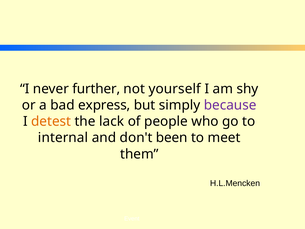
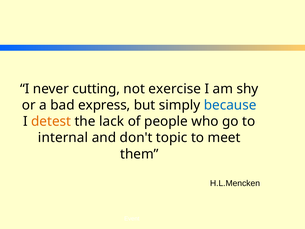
further: further -> cutting (96, 89)
yourself: yourself -> exercise (175, 89)
because colour: purple -> blue (230, 105)
been: been -> topic (172, 138)
